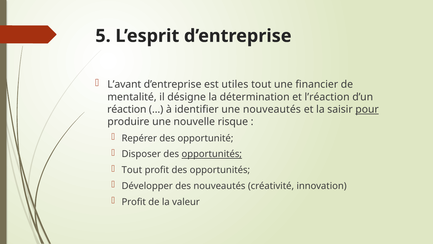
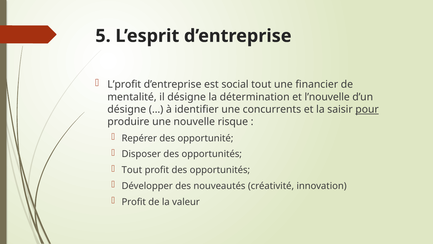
L’avant: L’avant -> L’profit (124, 84)
utiles: utiles -> social (235, 84)
l’réaction: l’réaction -> l’nouvelle (327, 97)
réaction: réaction -> désigne (127, 109)
une nouveautés: nouveautés -> concurrents (272, 109)
opportunités underline: present -> none (212, 154)
